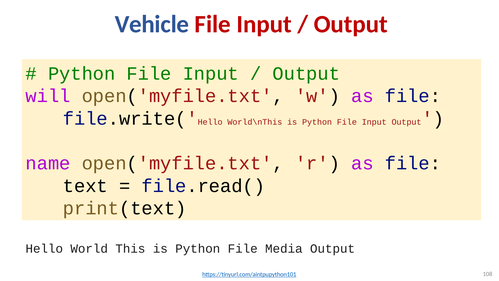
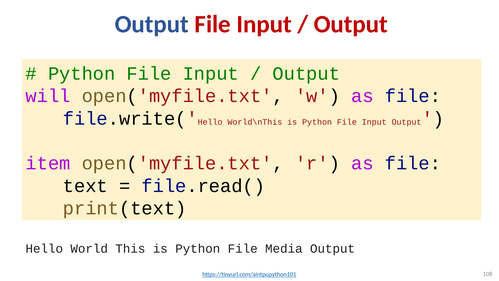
Vehicle: Vehicle -> Output (152, 24)
name: name -> item (48, 163)
